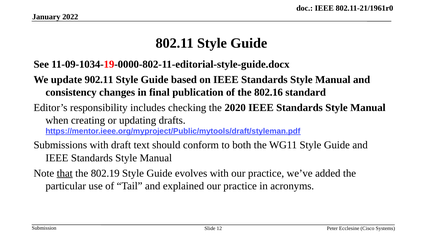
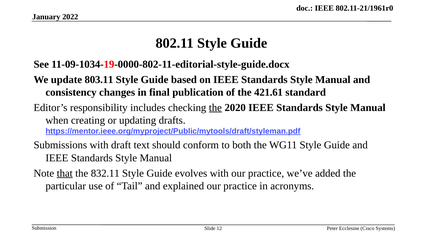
902.11: 902.11 -> 803.11 (99, 80)
802.16: 802.16 -> 421.61 (269, 92)
the underline: none -> present (215, 108)
802.19: 802.19 -> 832.11 (105, 173)
